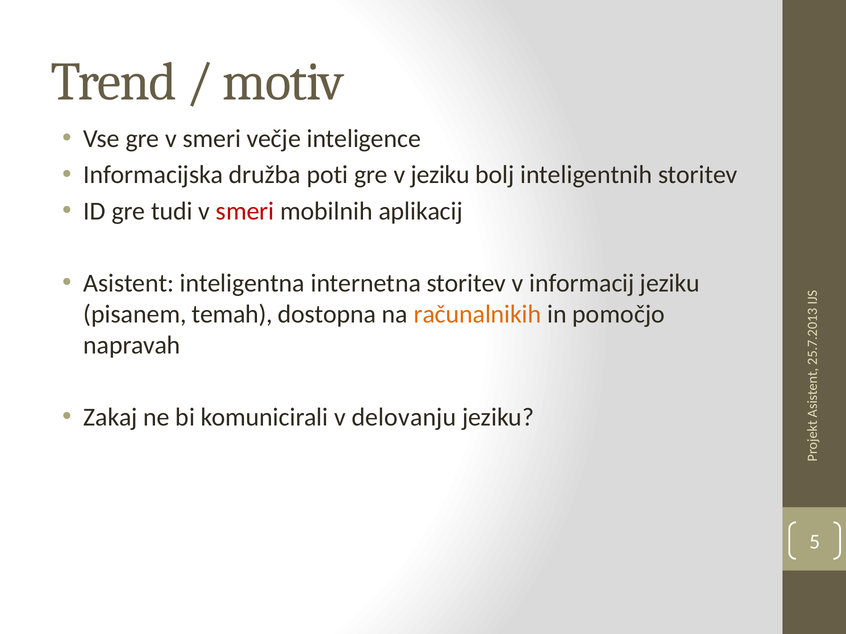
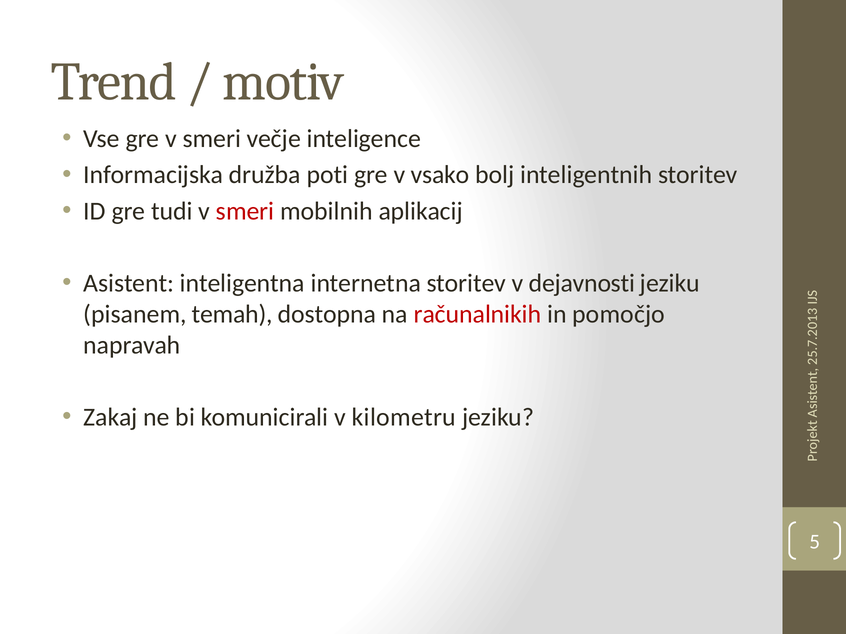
v jeziku: jeziku -> vsako (440, 175)
informacij: informacij -> dejavnosti (582, 283)
računalnikih colour: orange -> red (477, 314)
delovanju: delovanju -> kilometru (404, 418)
